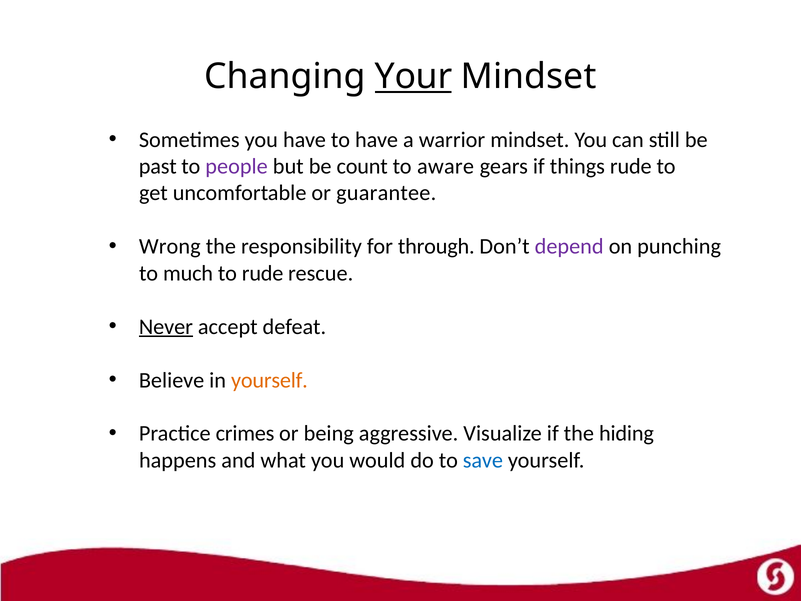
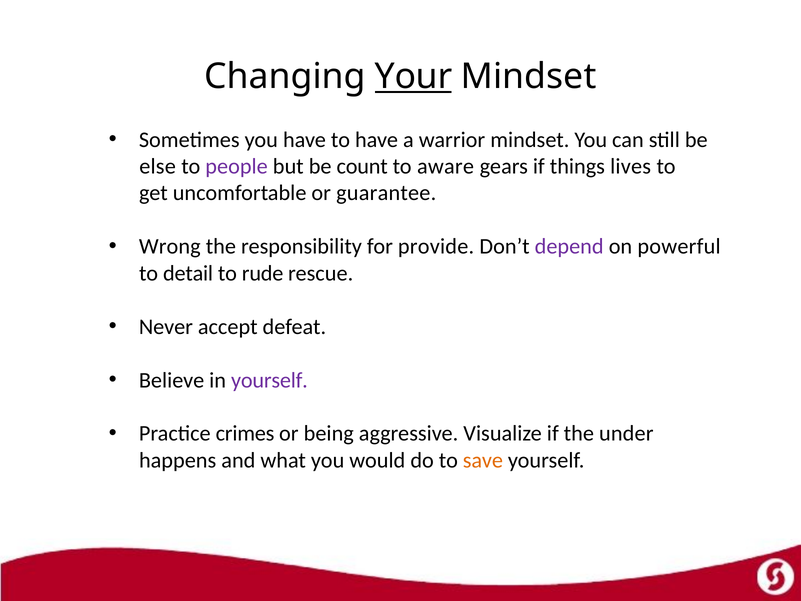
past: past -> else (158, 166)
things rude: rude -> lives (631, 166)
through: through -> provide (436, 246)
punching: punching -> powerful (679, 246)
much: much -> detail (188, 273)
Never underline: present -> none (166, 327)
yourself colour: orange -> purple (269, 380)
hiding: hiding -> under (626, 433)
save colour: blue -> orange (483, 460)
